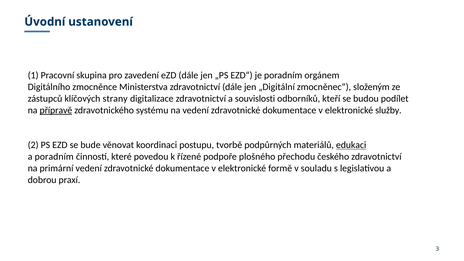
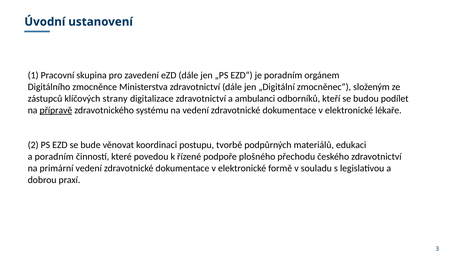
souvislosti: souvislosti -> ambulanci (255, 99)
služby: služby -> lékaře (388, 110)
edukaci underline: present -> none (351, 145)
